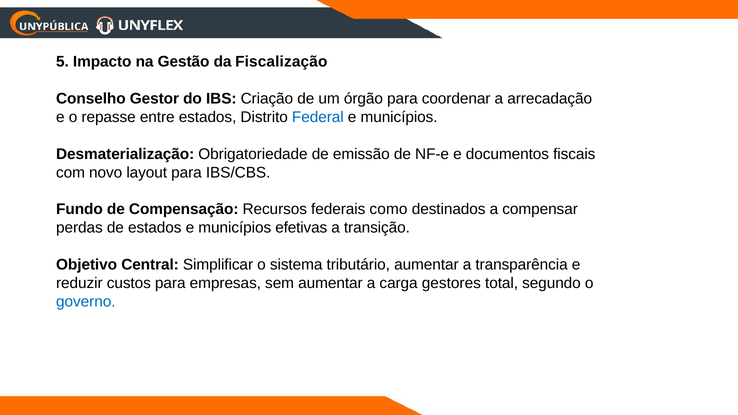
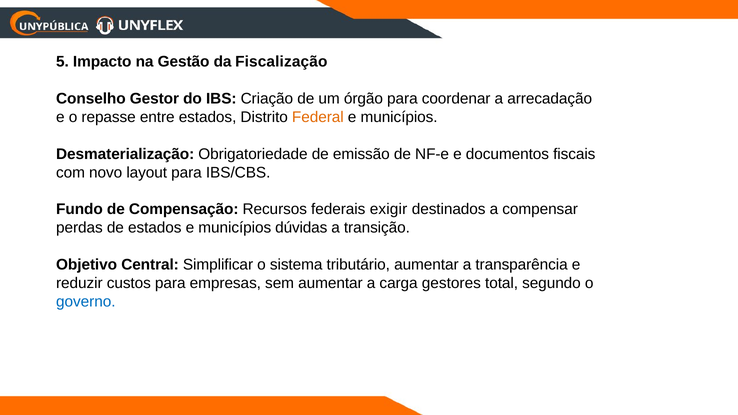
Federal colour: blue -> orange (318, 117)
como: como -> exigir (389, 209)
efetivas: efetivas -> dúvidas (301, 228)
